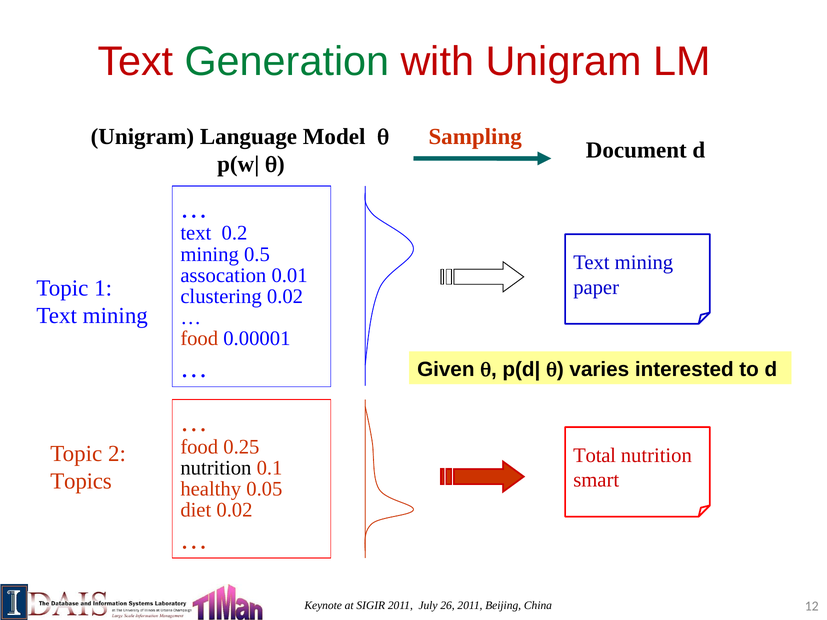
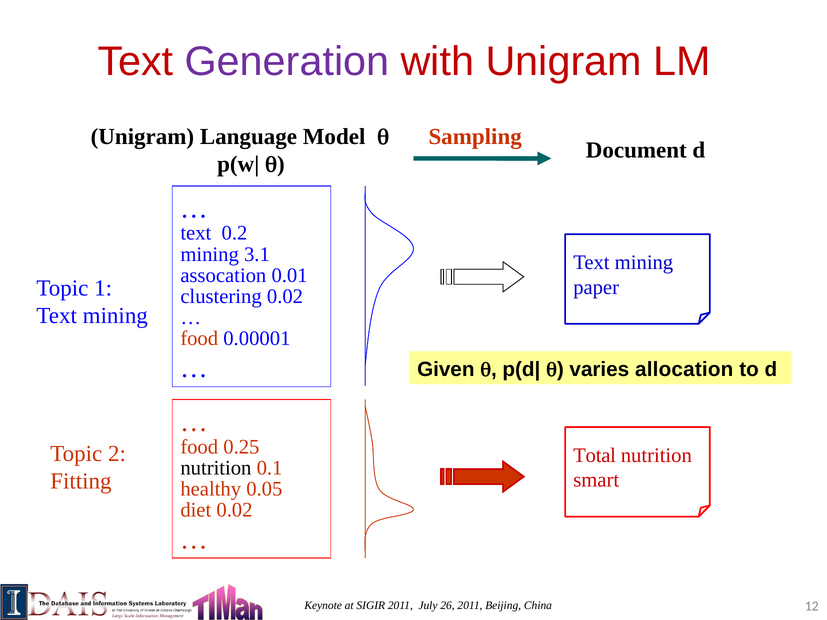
Generation colour: green -> purple (287, 61)
0.5: 0.5 -> 3.1 (257, 254)
interested: interested -> allocation (684, 369)
Topics: Topics -> Fitting (81, 481)
